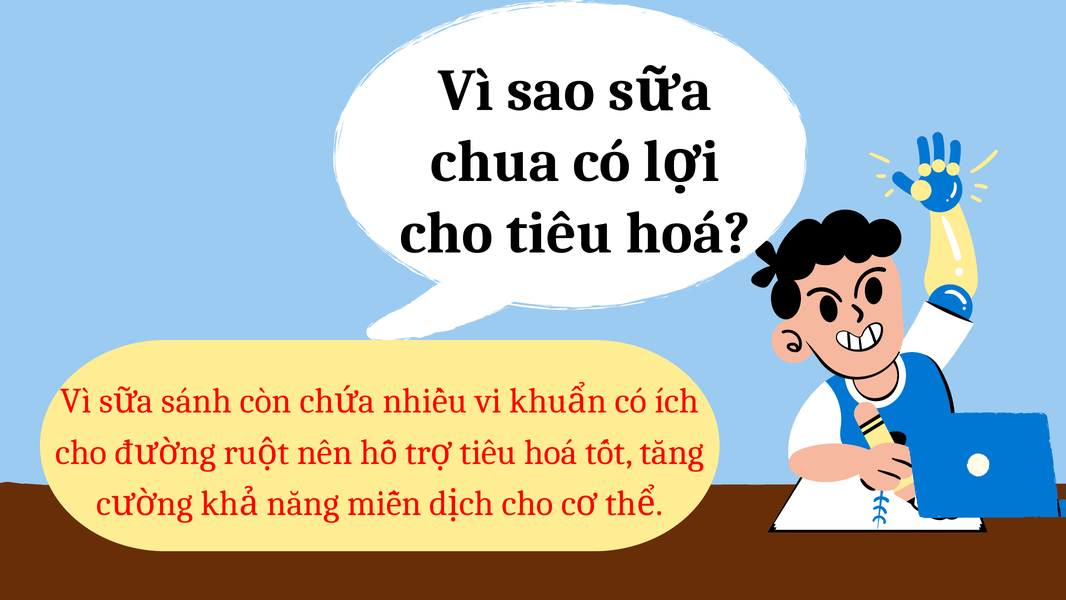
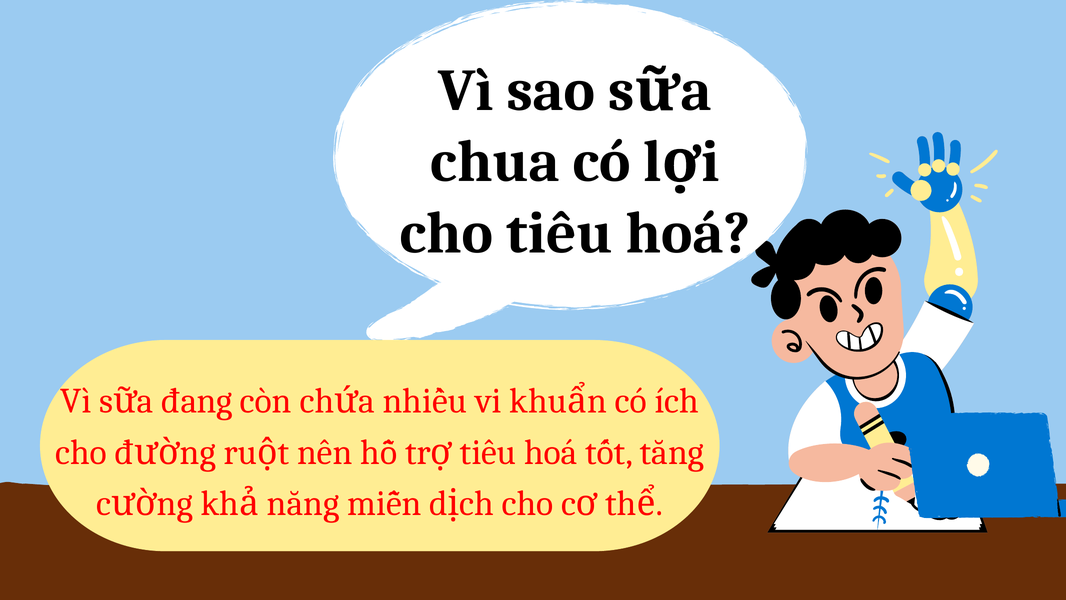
sánh: sánh -> đang (197, 401)
